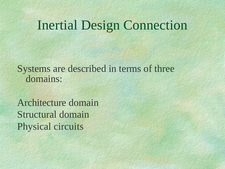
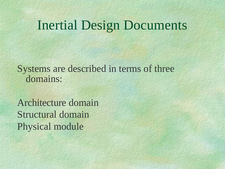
Connection: Connection -> Documents (155, 25)
circuits: circuits -> module (69, 126)
